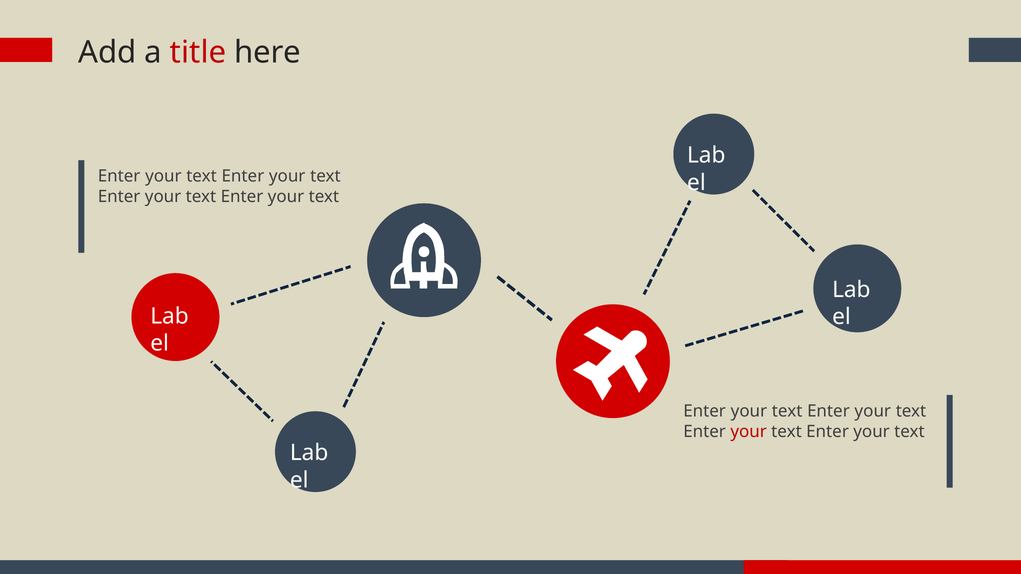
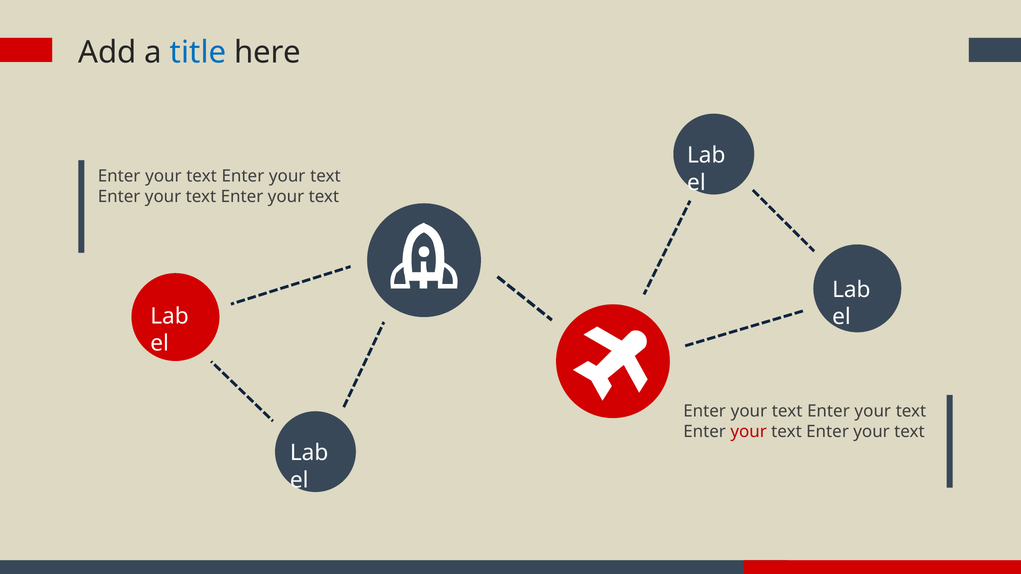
title colour: red -> blue (198, 52)
